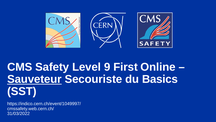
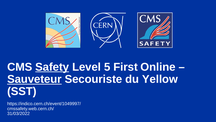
Safety underline: none -> present (52, 67)
9: 9 -> 5 (107, 67)
Basics: Basics -> Yellow (160, 79)
